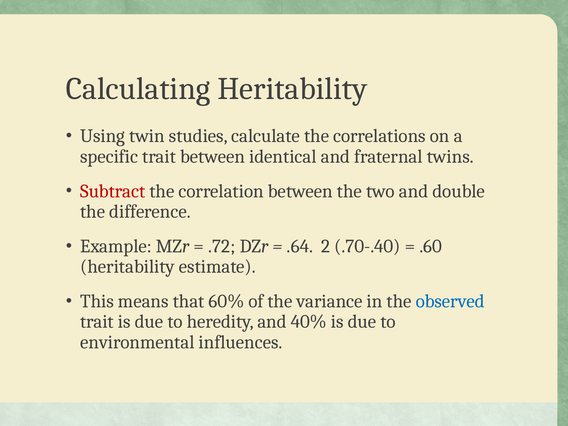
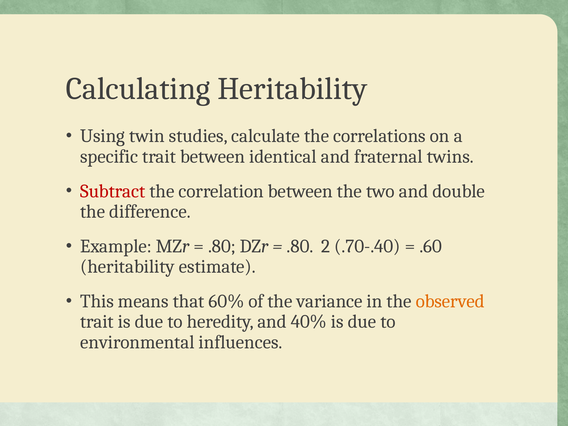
.72: .72 -> .80 (222, 246)
.64: .64 -> .80 (300, 246)
observed colour: blue -> orange (450, 301)
